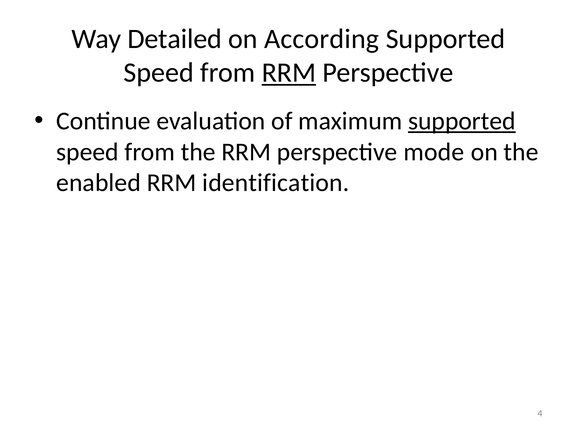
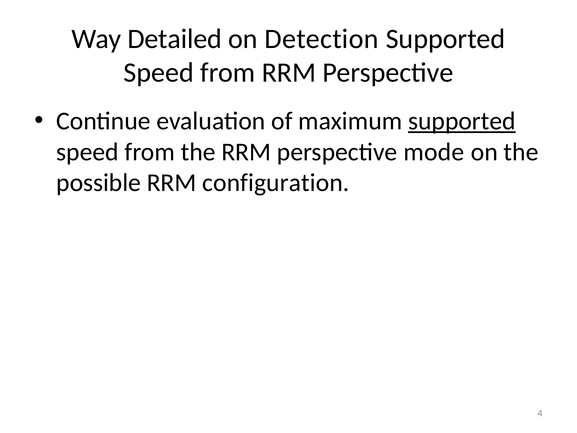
According: According -> Detection (322, 39)
RRM underline: present -> none (289, 73)
enabled: enabled -> possible (99, 183)
identification: identification -> configuration (276, 183)
